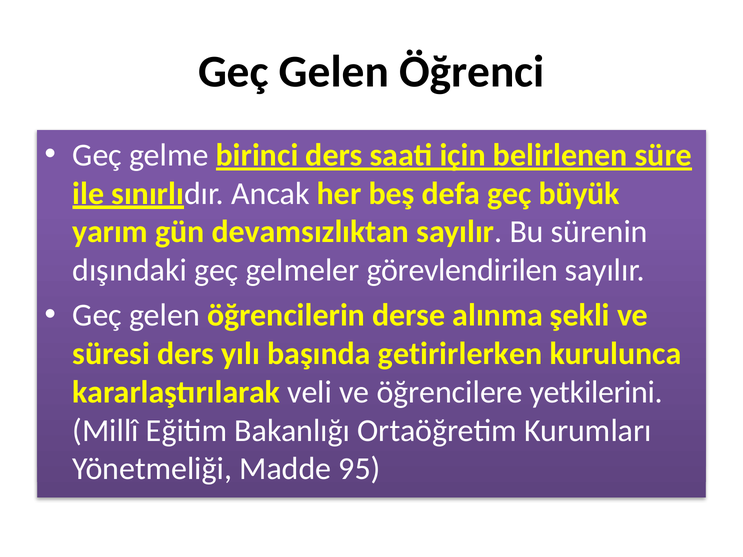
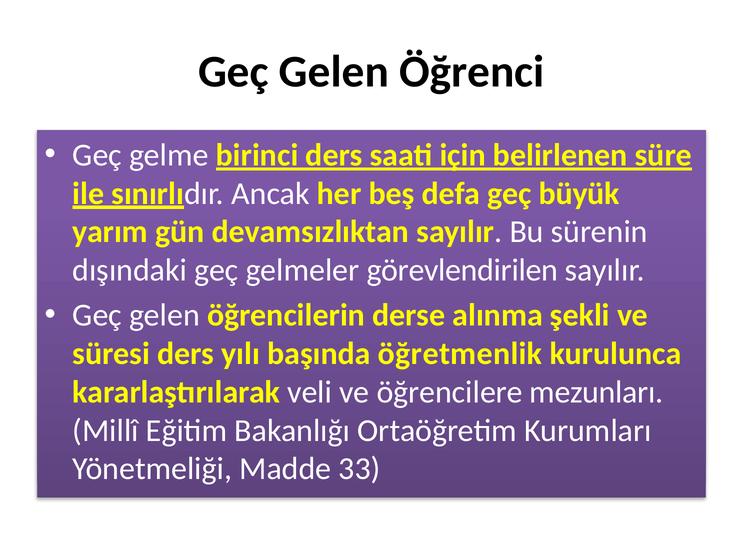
getirirlerken: getirirlerken -> öğretmenlik (460, 354)
yetkilerini: yetkilerini -> mezunları (596, 392)
95: 95 -> 33 (360, 469)
